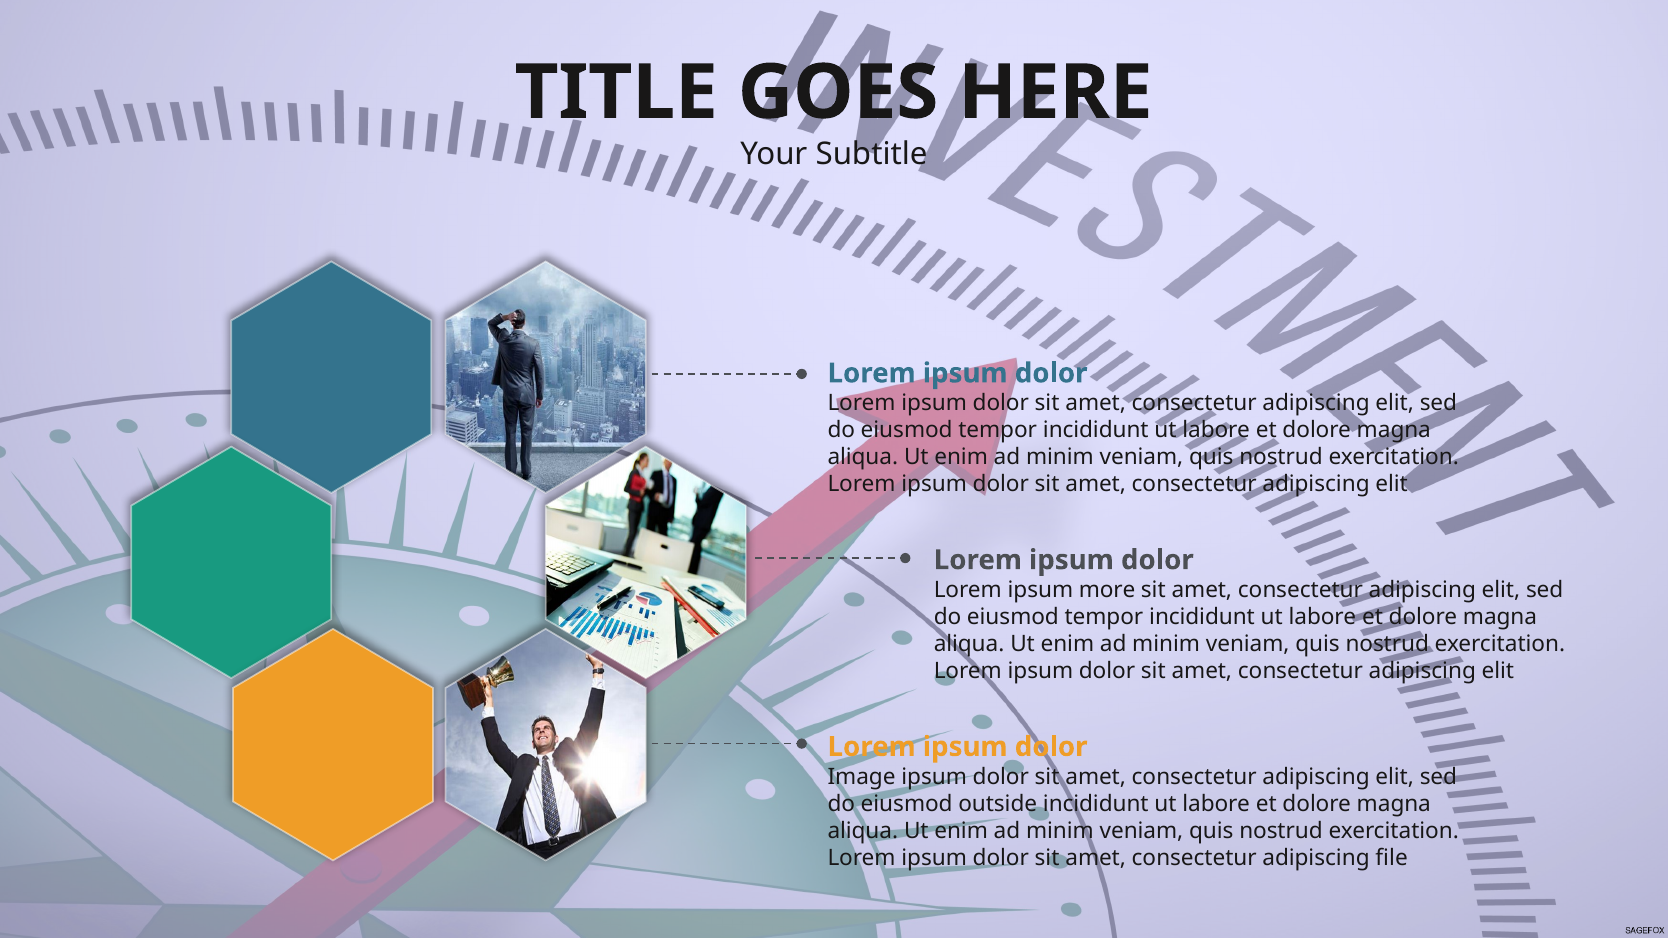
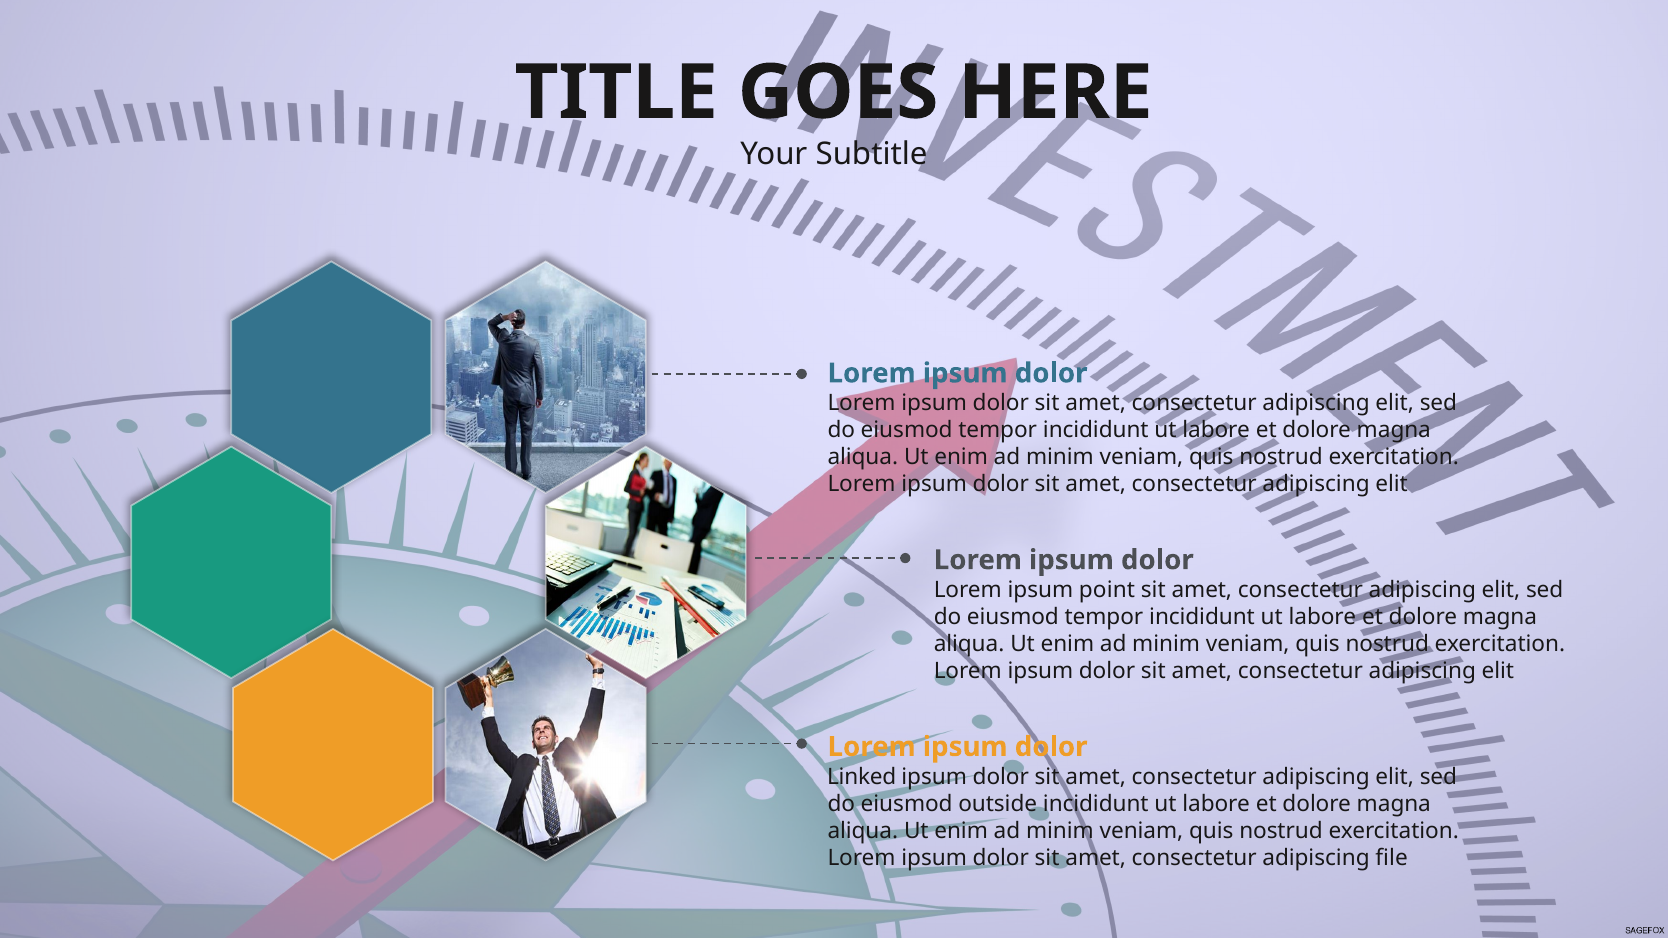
more: more -> point (1107, 590)
Image: Image -> Linked (862, 777)
